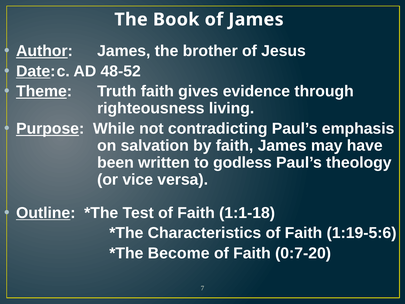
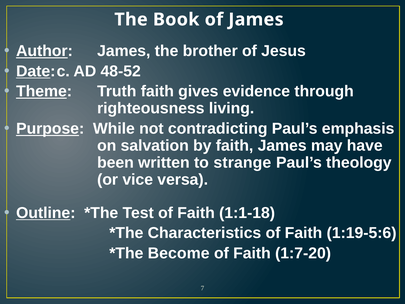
godless: godless -> strange (242, 162)
0:7-20: 0:7-20 -> 1:7-20 (303, 253)
